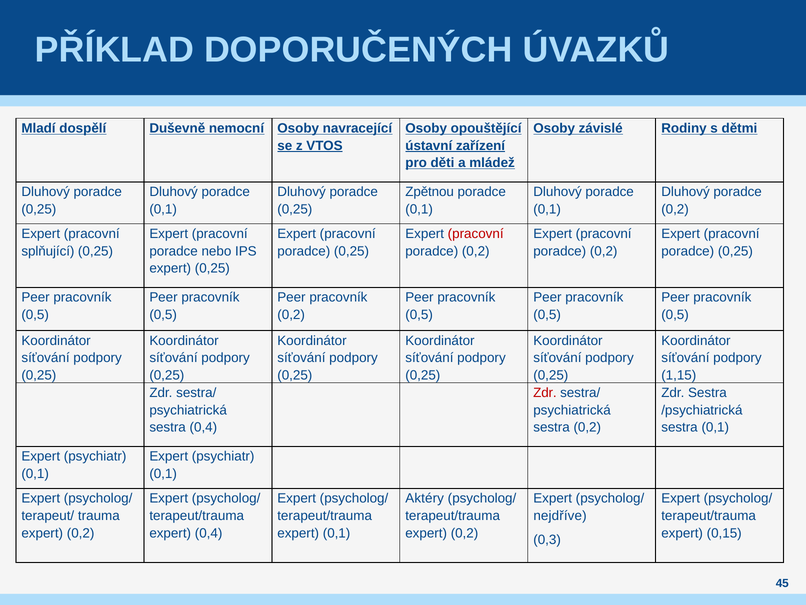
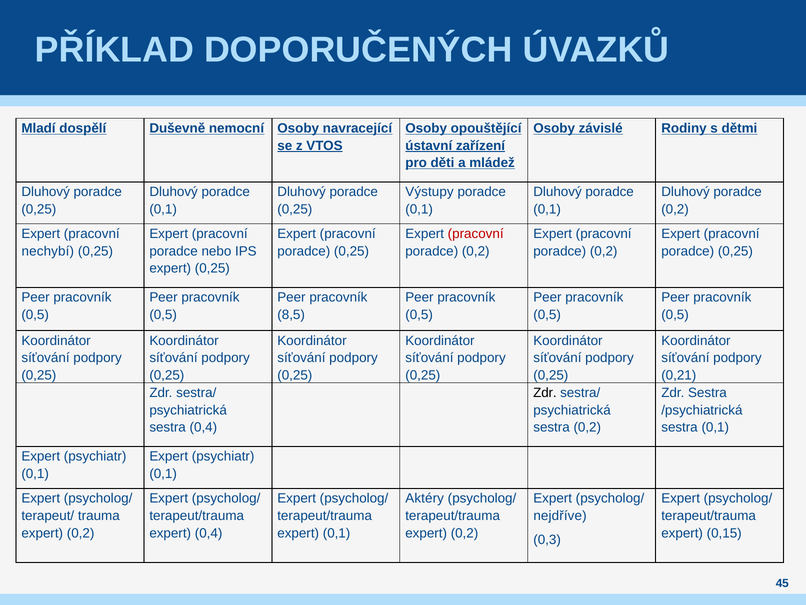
Zpětnou: Zpětnou -> Výstupy (430, 192)
splňující: splňující -> nechybí (48, 251)
0,2: 0,2 -> 8,5 (291, 315)
1,15: 1,15 -> 0,21 (679, 375)
Zdr colour: red -> black (545, 392)
